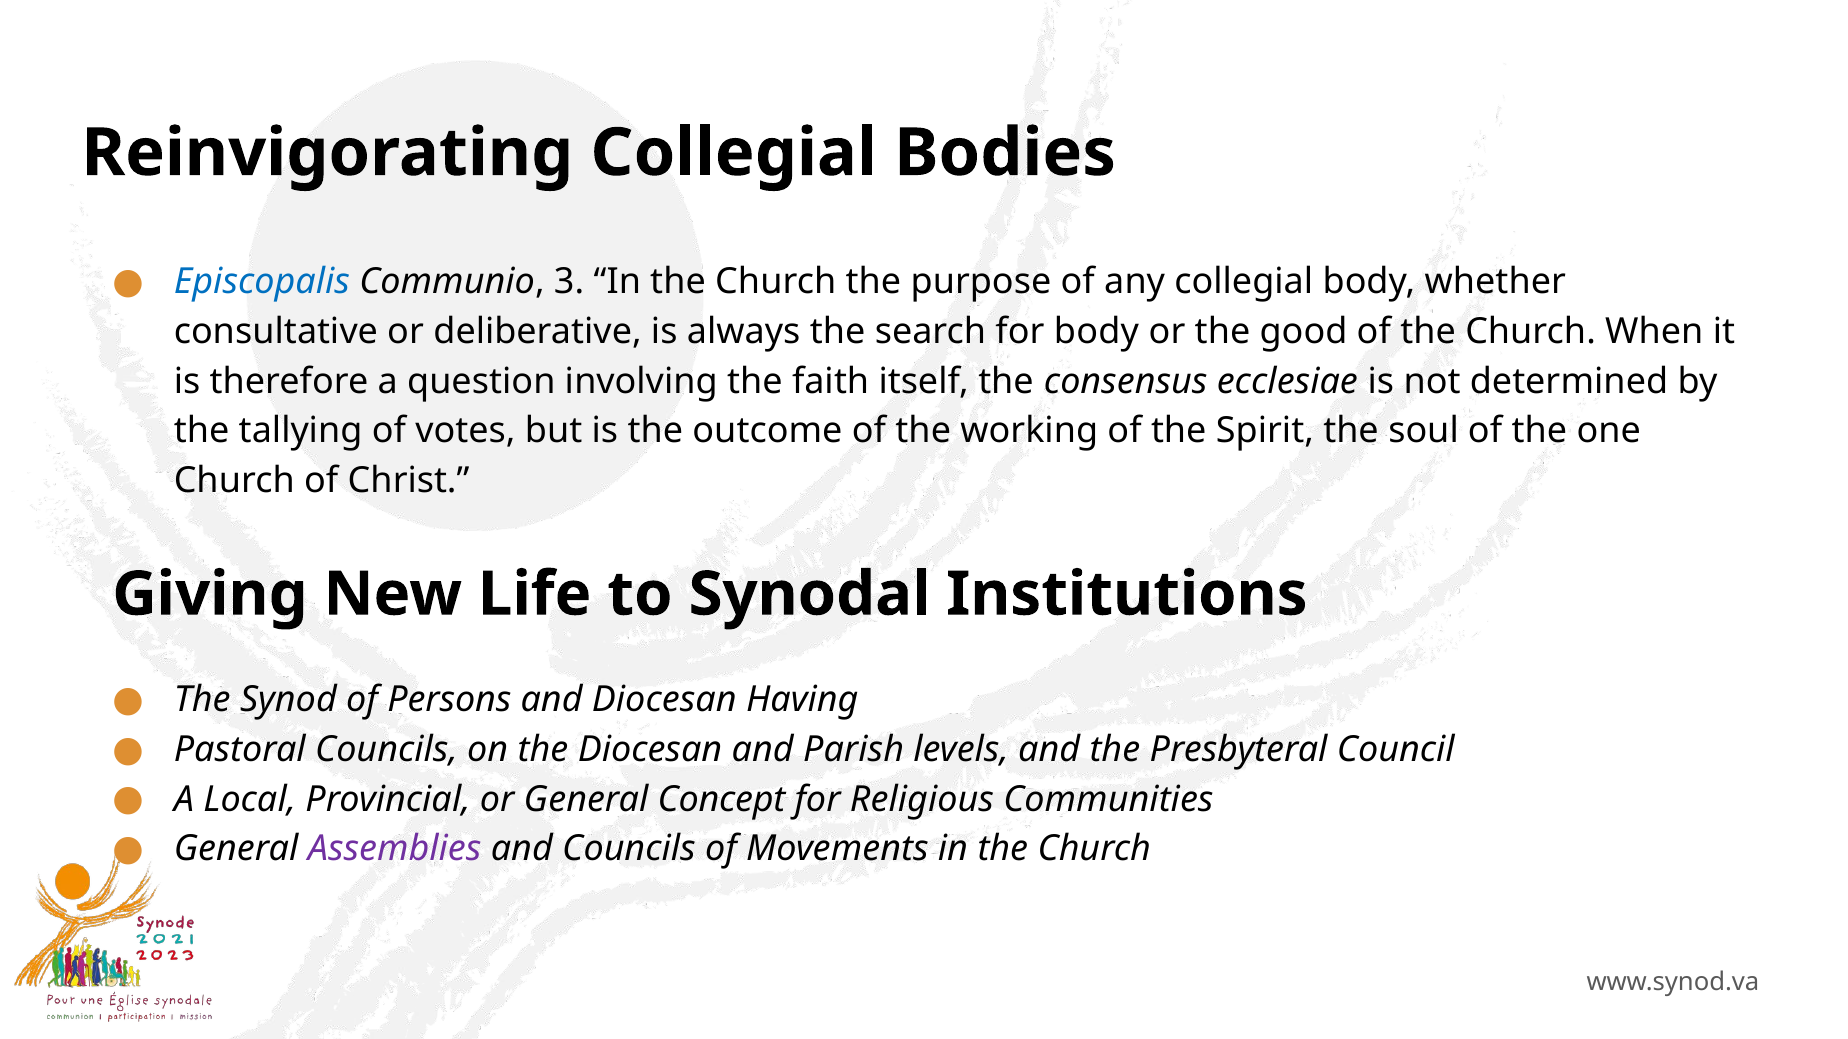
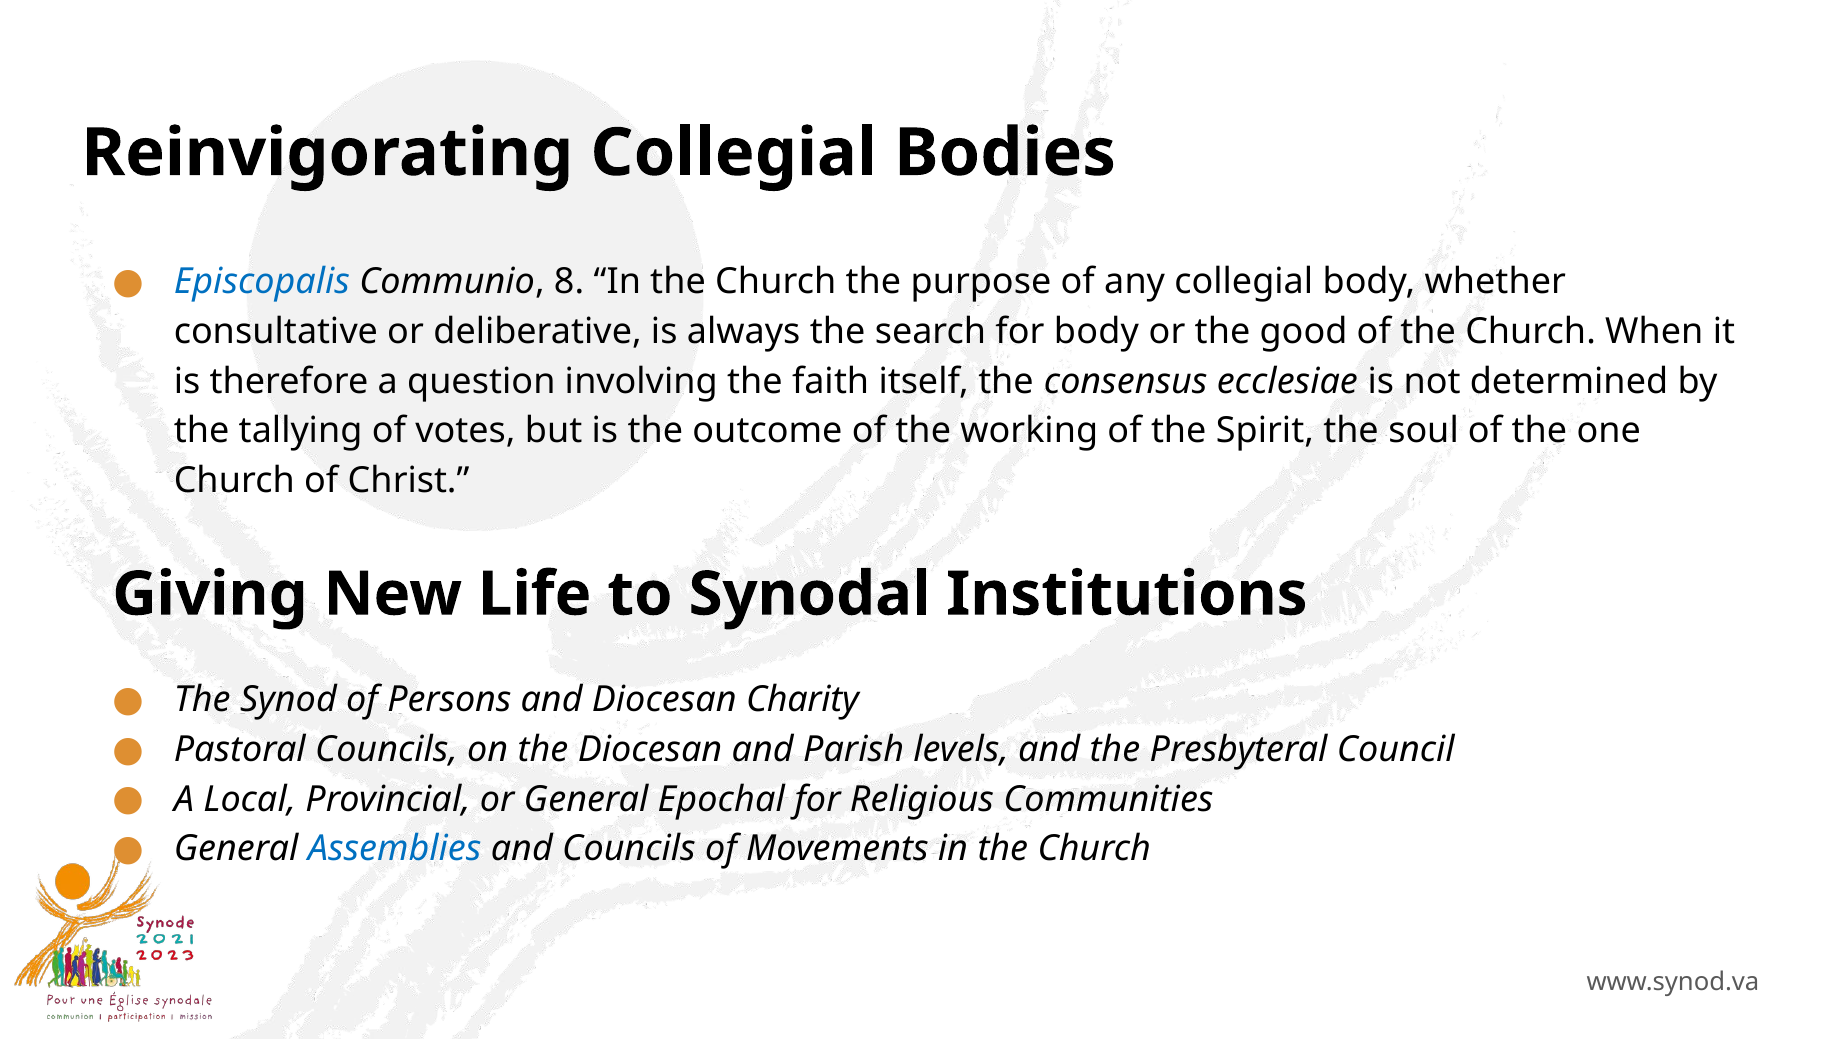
3: 3 -> 8 (569, 282)
Having: Having -> Charity (802, 700)
Concept: Concept -> Epochal (721, 800)
Assemblies colour: purple -> blue (395, 849)
